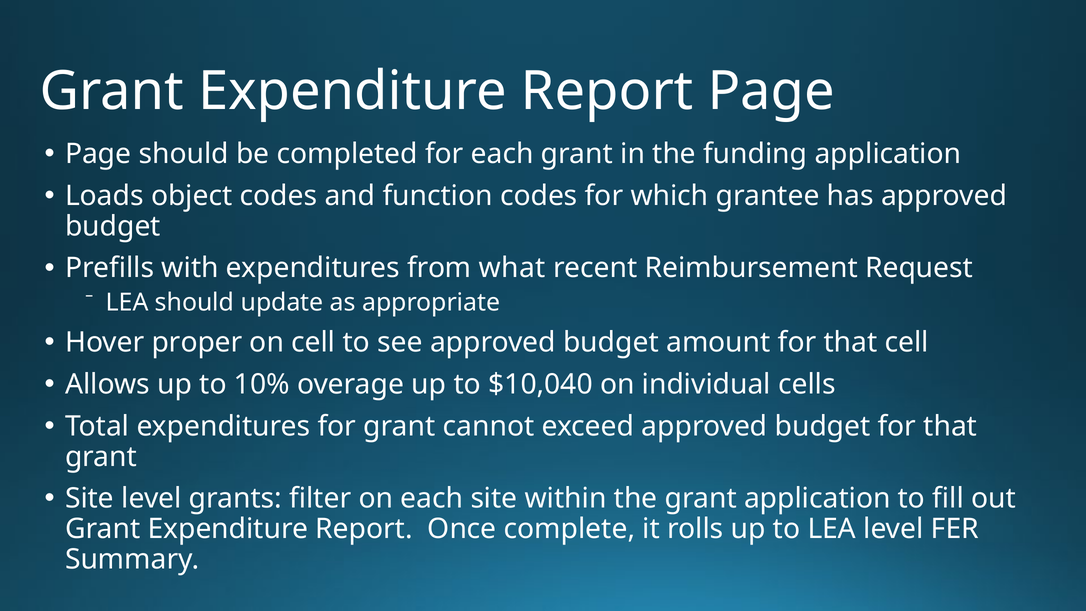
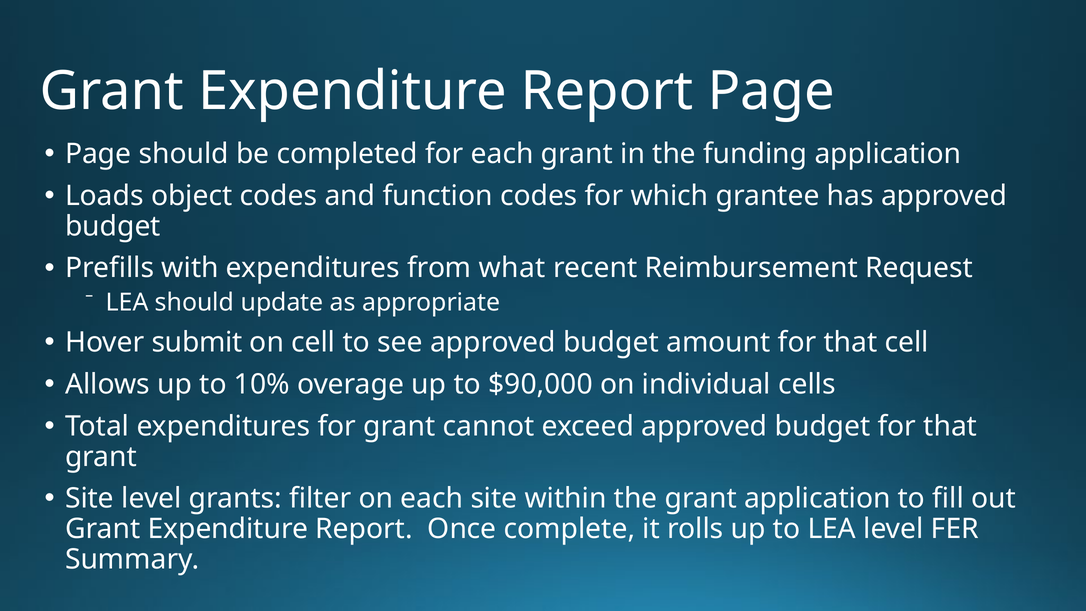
proper: proper -> submit (197, 342)
$10,040: $10,040 -> $90,000 (540, 384)
